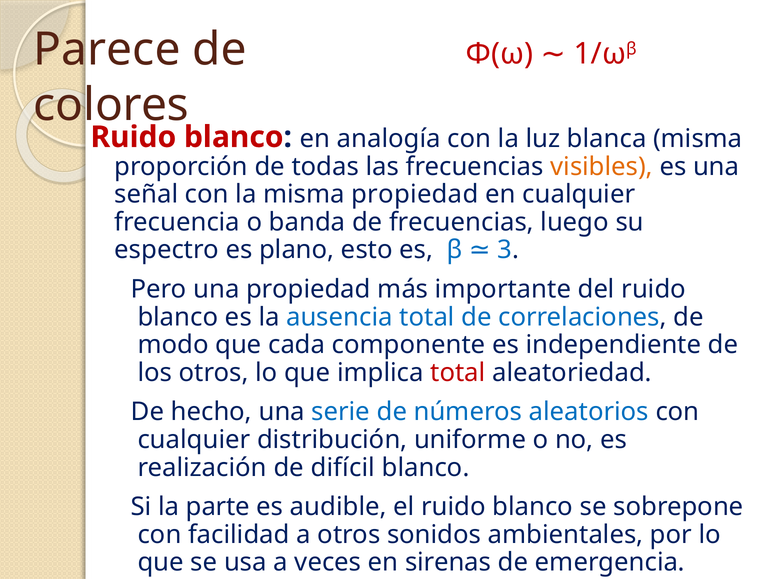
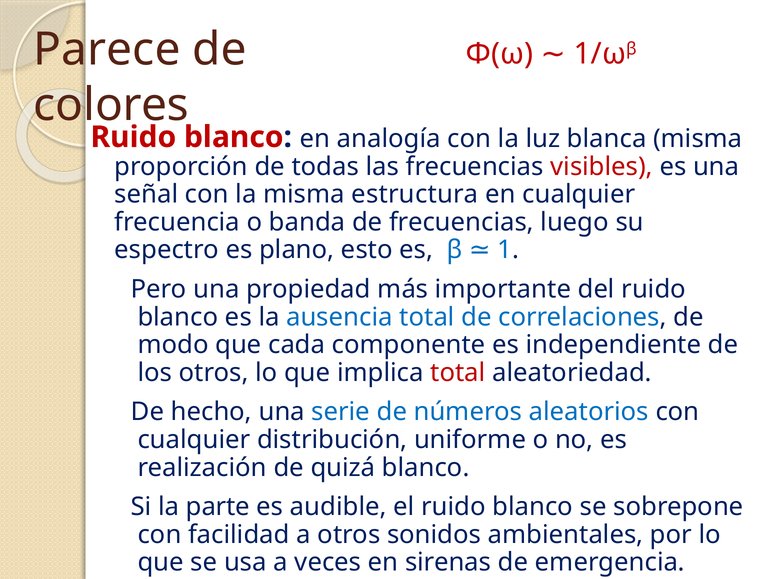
visibles colour: orange -> red (602, 167)
misma propiedad: propiedad -> estructura (415, 194)
3: 3 -> 1 (505, 250)
difícil: difícil -> quizá (343, 468)
